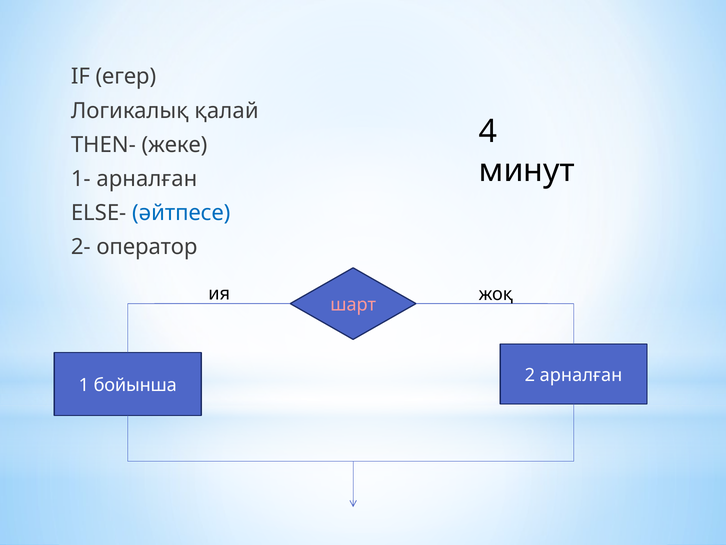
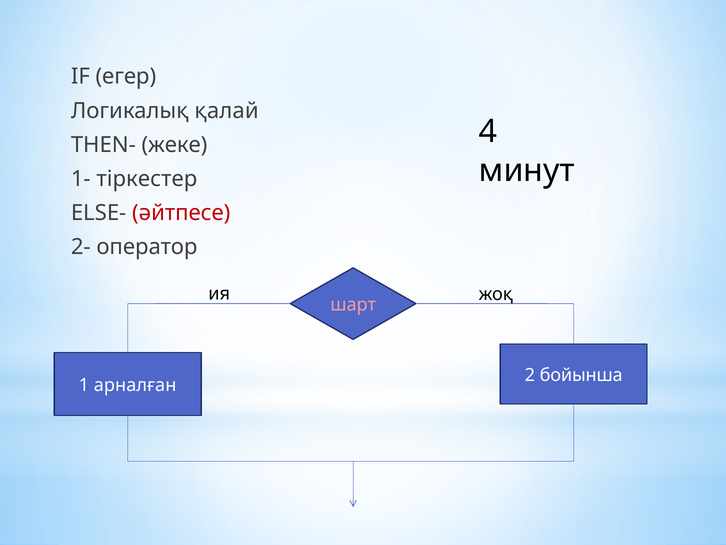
1- арналған: арналған -> тіркестер (147, 179)
әйтпесе colour: blue -> red (181, 213)
2 арналған: арналған -> бойынша (581, 375)
бойынша: бойынша -> арналған (135, 385)
